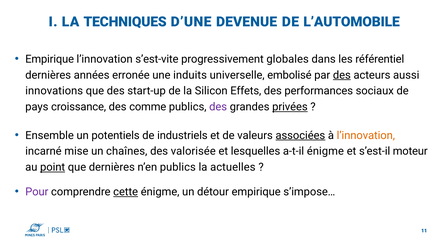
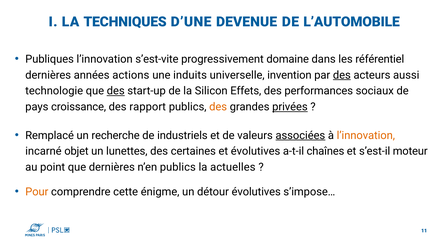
Empirique: Empirique -> Publiques (50, 59)
globales: globales -> domaine (288, 59)
erronée: erronée -> actions (131, 75)
embolisé: embolisé -> invention (289, 75)
innovations: innovations -> technologie (54, 91)
des underline: none -> present (116, 91)
comme: comme -> rapport (148, 107)
des colour: purple -> orange (218, 107)
Ensemble: Ensemble -> Remplacé (50, 135)
potentiels: potentiels -> recherche (116, 135)
mise: mise -> objet (76, 151)
chaînes: chaînes -> lunettes (127, 151)
valorisée: valorisée -> certaines (193, 151)
et lesquelles: lesquelles -> évolutives (256, 151)
a-t-il énigme: énigme -> chaînes (325, 151)
point underline: present -> none (53, 167)
Pour colour: purple -> orange (37, 192)
cette underline: present -> none (126, 192)
détour empirique: empirique -> évolutives (256, 192)
